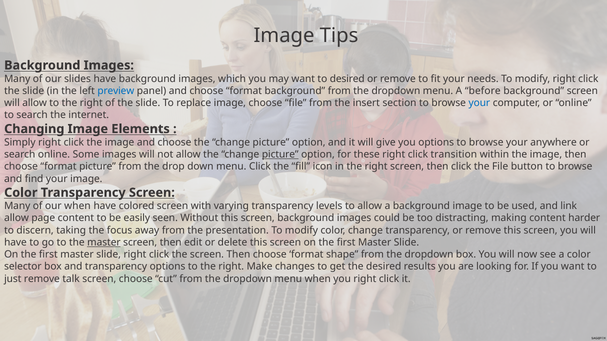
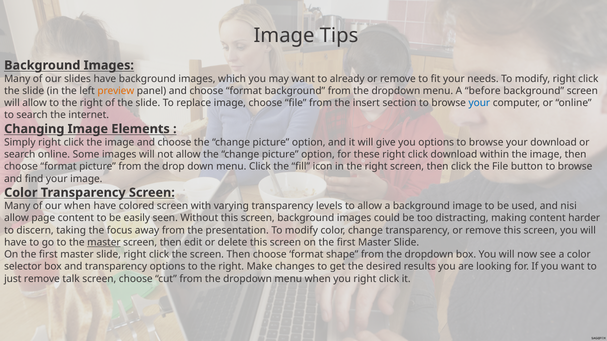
to desired: desired -> already (347, 79)
preview colour: blue -> orange (116, 91)
your anywhere: anywhere -> download (554, 143)
picture underline: present -> none (280, 155)
click transition: transition -> download (454, 155)
link: link -> nisi (569, 206)
